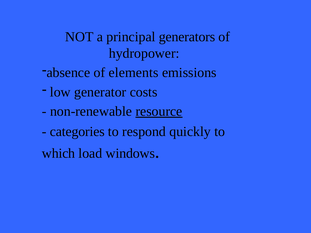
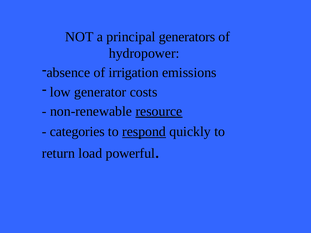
elements: elements -> irrigation (134, 73)
respond underline: none -> present (144, 132)
which: which -> return (58, 154)
windows: windows -> powerful (130, 154)
